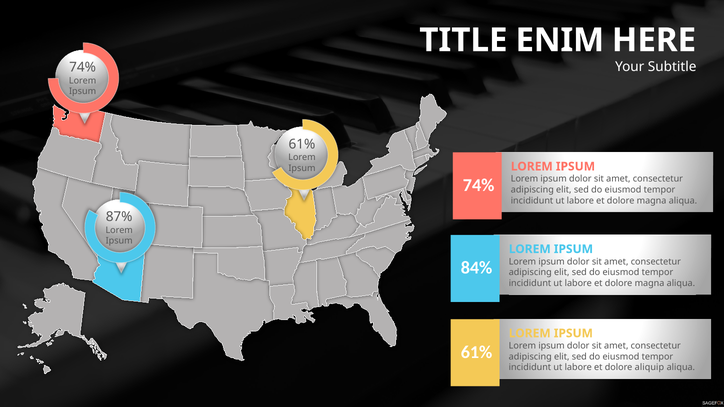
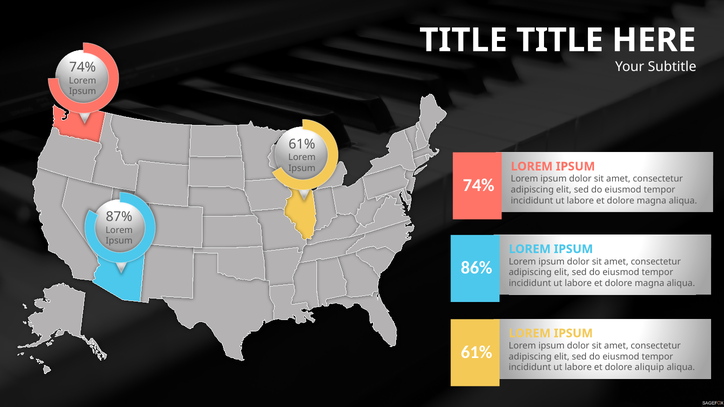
TITLE ENIM: ENIM -> TITLE (560, 40)
84%: 84% -> 86% (477, 268)
